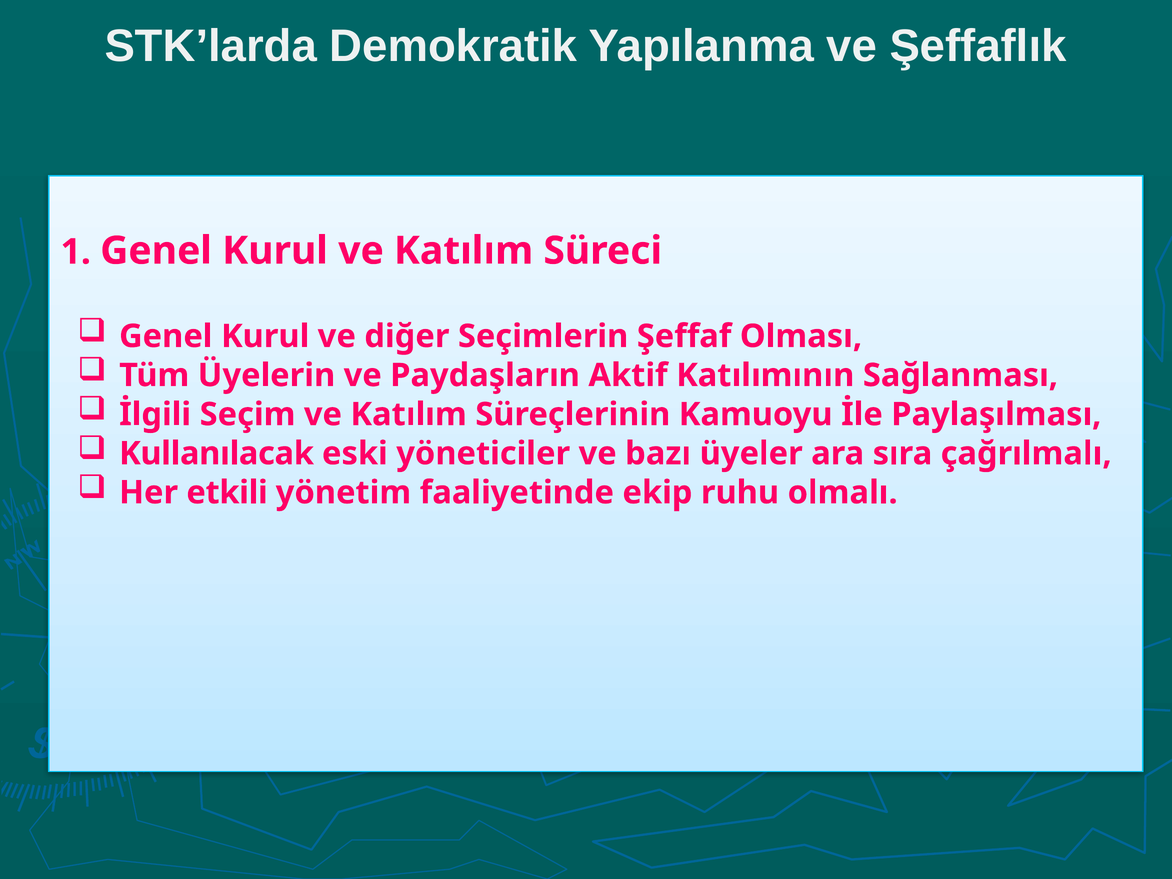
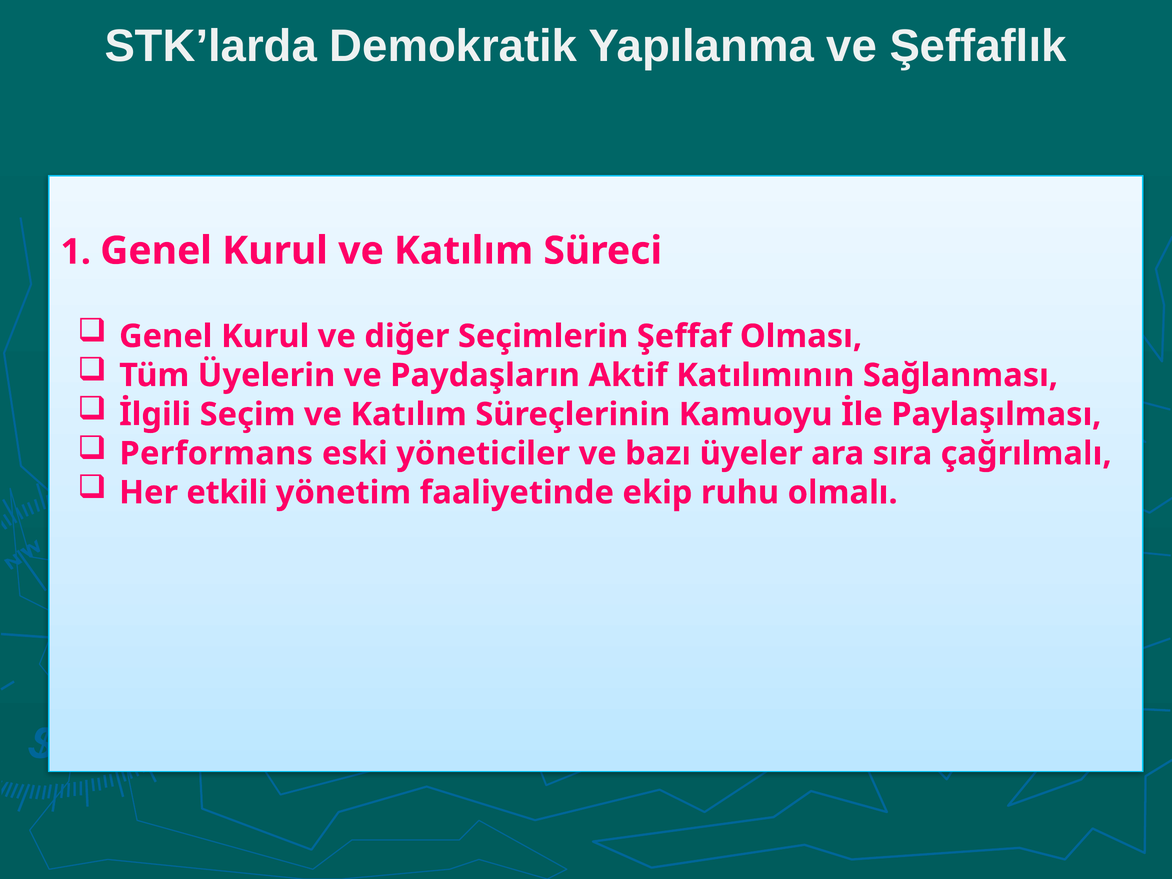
Kullanılacak: Kullanılacak -> Performans (216, 454)
